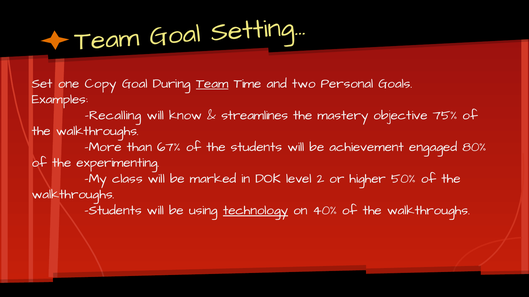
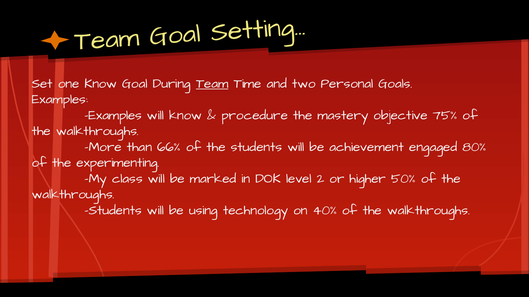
one Copy: Copy -> Know (101, 84)
Recalling: Recalling -> Examples (113, 115)
streamlines: streamlines -> procedure (255, 115)
67%: 67% -> 66% (169, 147)
technology underline: present -> none (256, 211)
